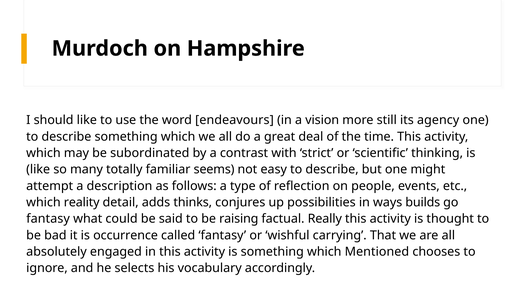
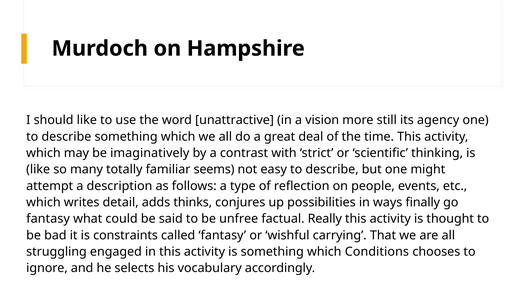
endeavours: endeavours -> unattractive (235, 120)
subordinated: subordinated -> imaginatively (150, 153)
reality: reality -> writes (82, 202)
builds: builds -> finally (423, 202)
raising: raising -> unfree (239, 219)
occurrence: occurrence -> constraints (126, 235)
absolutely: absolutely -> struggling (56, 252)
Mentioned: Mentioned -> Conditions (377, 252)
